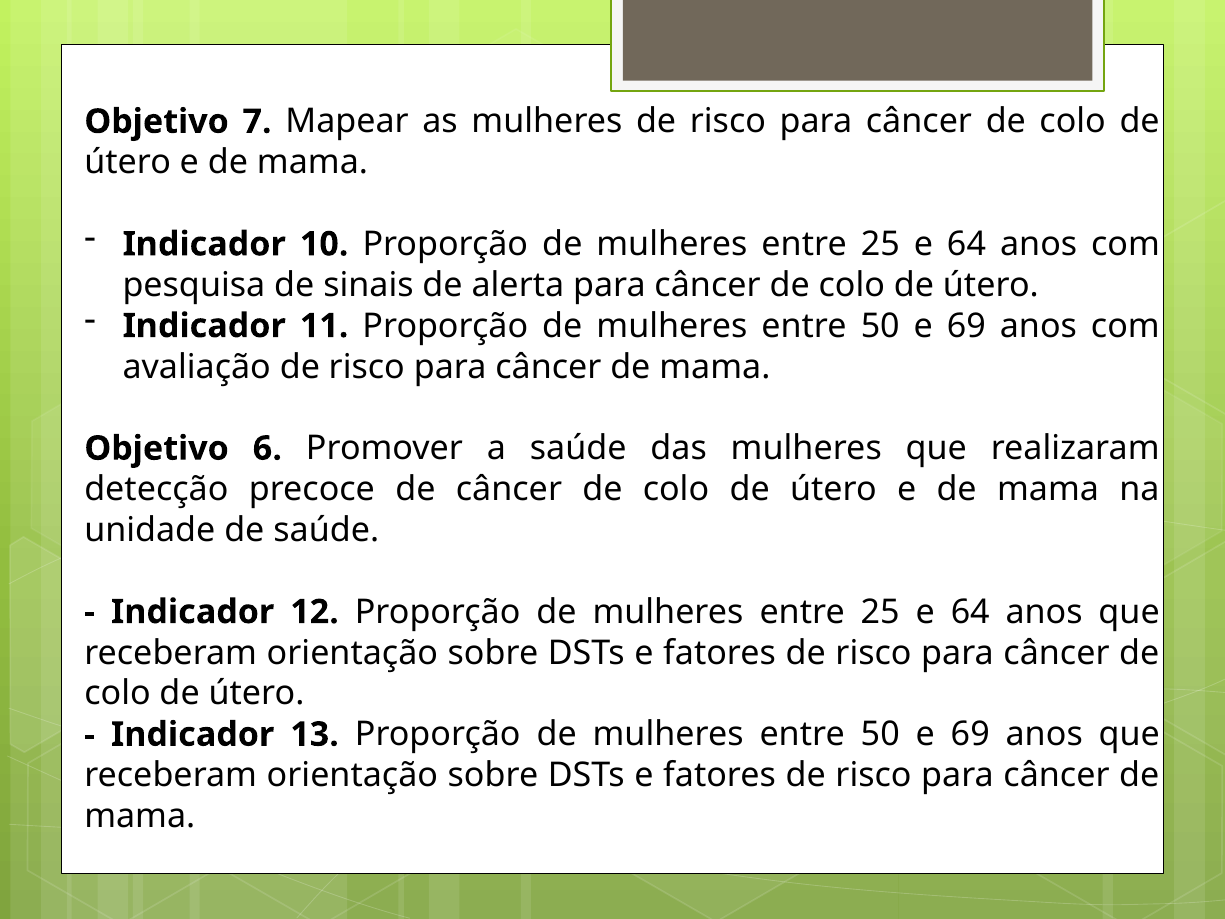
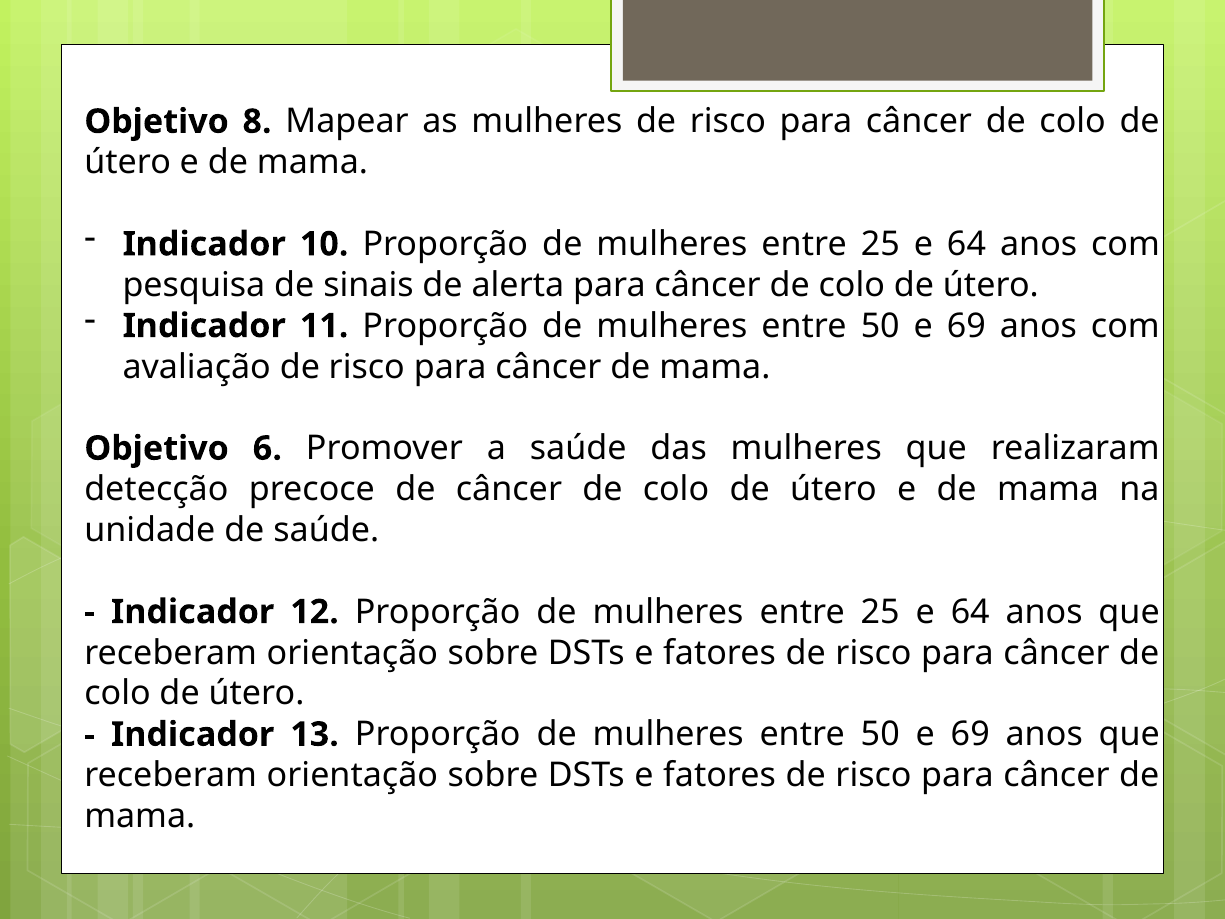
7: 7 -> 8 (257, 122)
